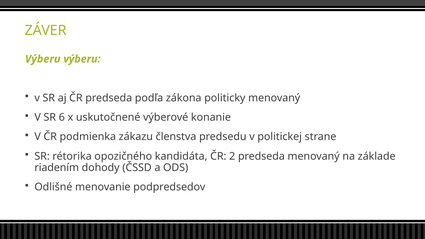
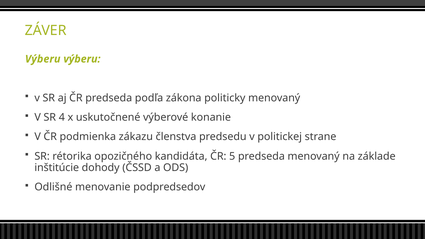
6: 6 -> 4 (62, 117)
2: 2 -> 5 (232, 156)
riadením: riadením -> inštitúcie (57, 168)
